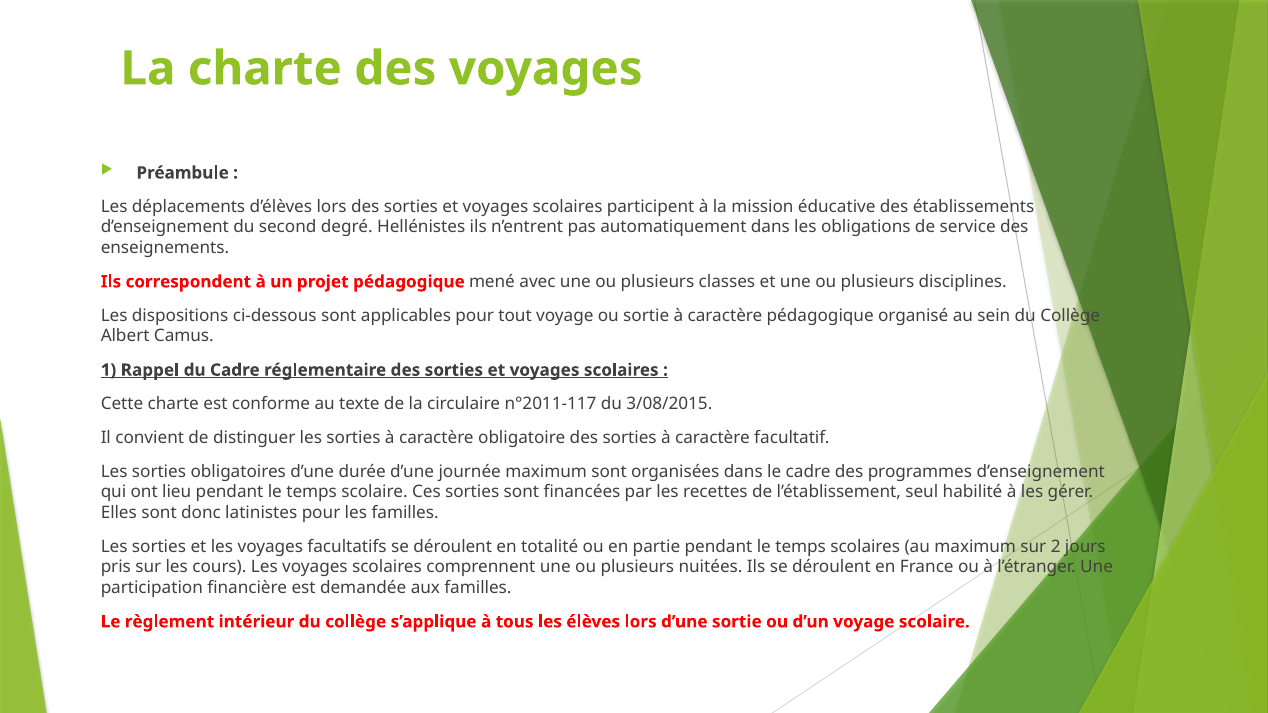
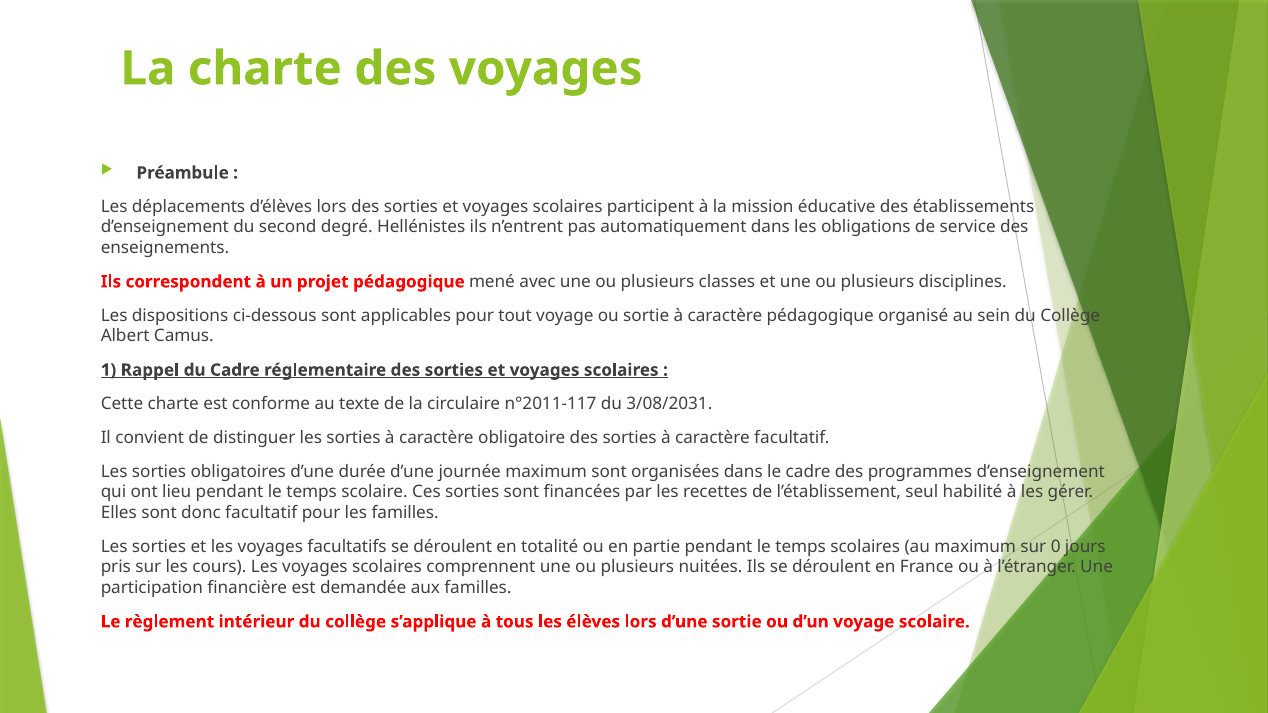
3/08/2015: 3/08/2015 -> 3/08/2031 (669, 404)
donc latinistes: latinistes -> facultatif (261, 513)
2: 2 -> 0 (1056, 547)
